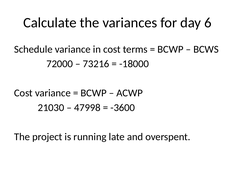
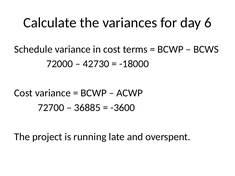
73216: 73216 -> 42730 (96, 64)
21030: 21030 -> 72700 (51, 108)
47998: 47998 -> 36885 (87, 108)
